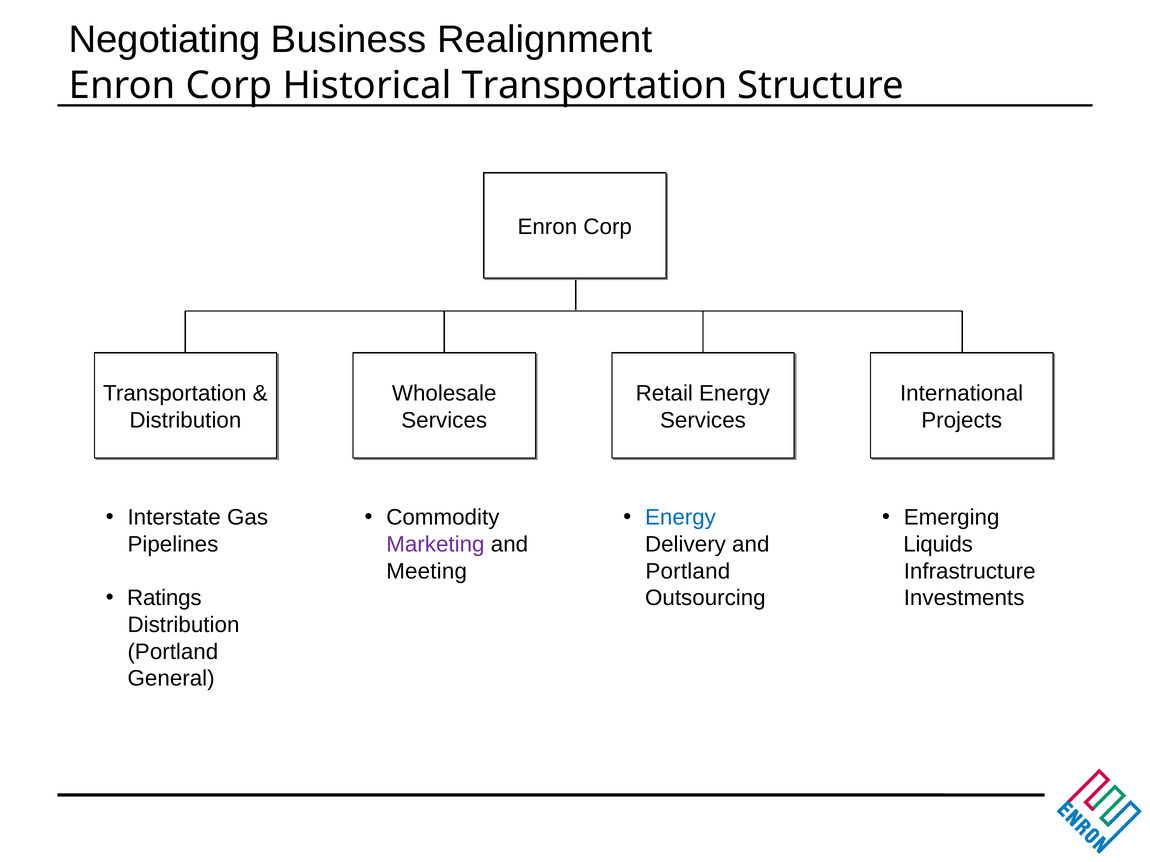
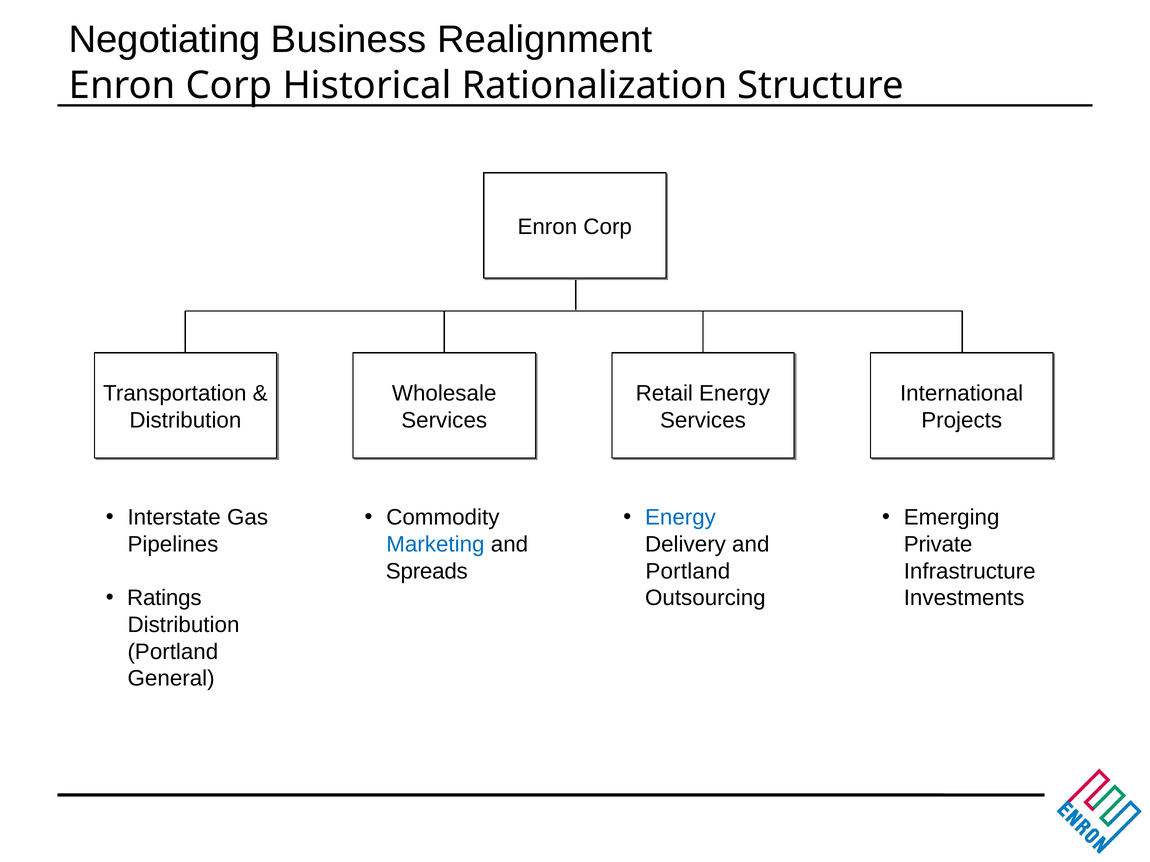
Historical Transportation: Transportation -> Rationalization (594, 86)
Marketing colour: purple -> blue (435, 545)
Liquids: Liquids -> Private (938, 545)
Meeting: Meeting -> Spreads (427, 572)
